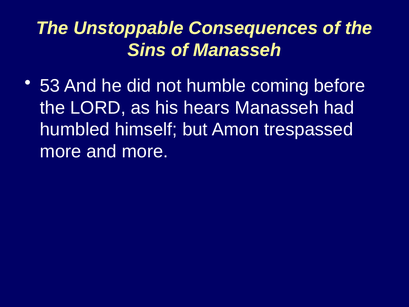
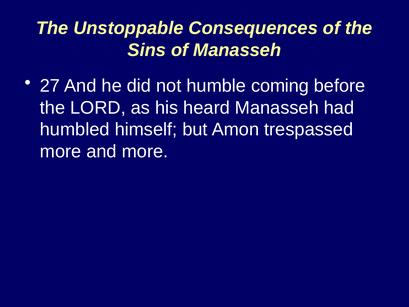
53: 53 -> 27 (50, 86)
hears: hears -> heard (207, 108)
